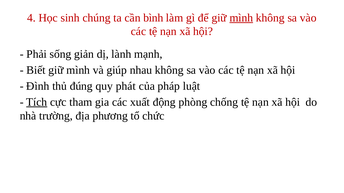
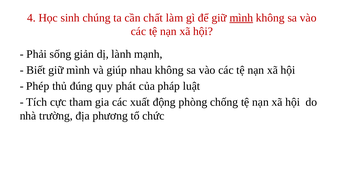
bình: bình -> chất (153, 18)
Đình: Đình -> Phép (38, 86)
Tích underline: present -> none (37, 102)
